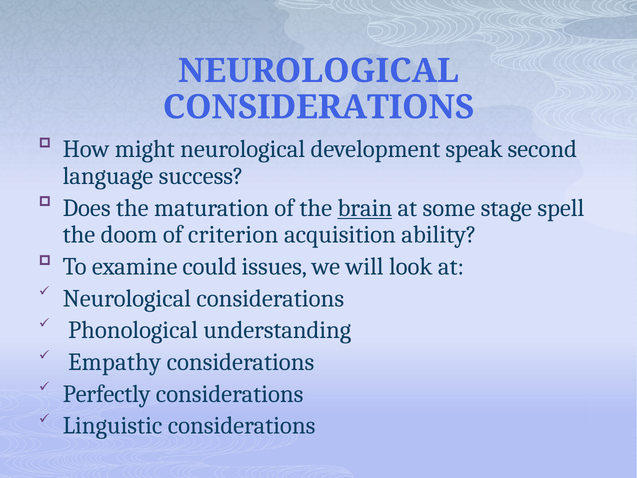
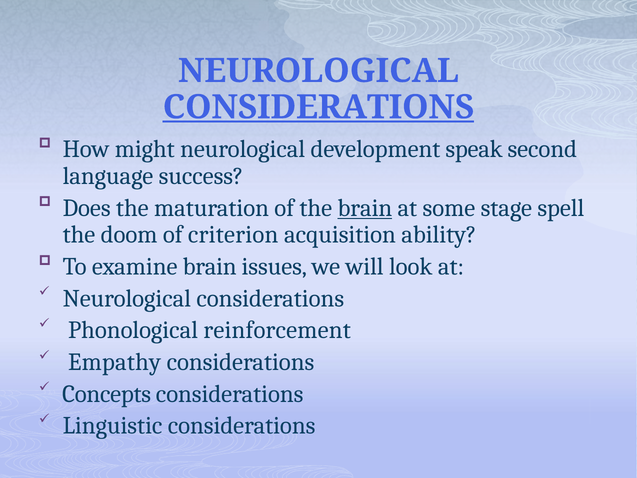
CONSIDERATIONS underline: none -> present (318, 107)
examine could: could -> brain (210, 266)
understanding: understanding -> reinforcement (277, 330)
Perfectly: Perfectly -> Concepts (107, 394)
